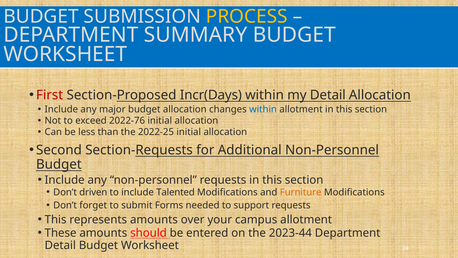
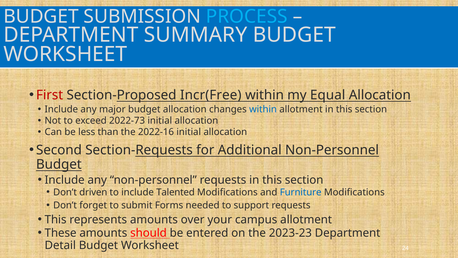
PROCESS colour: yellow -> light blue (247, 17)
Incr(Days: Incr(Days -> Incr(Free (211, 95)
my Detail: Detail -> Equal (328, 95)
2022-76: 2022-76 -> 2022-73 (127, 121)
2022-25: 2022-25 -> 2022-16 (156, 132)
Furniture colour: orange -> blue (301, 192)
2023-44: 2023-44 -> 2023-23 (290, 233)
